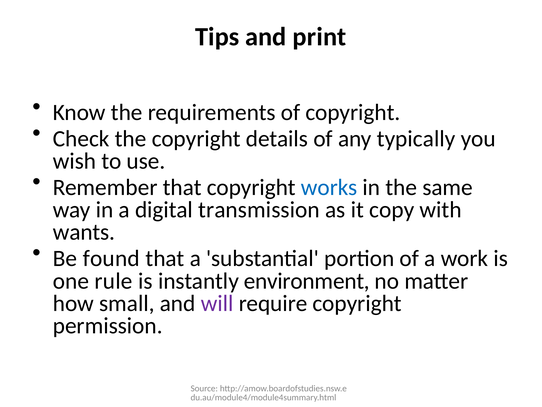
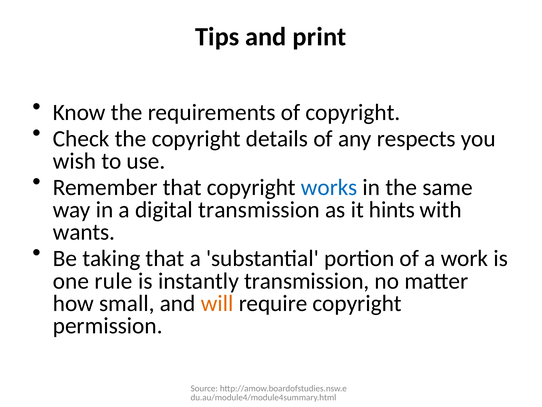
typically: typically -> respects (416, 139)
copy: copy -> hints (392, 210)
found: found -> taking (111, 258)
instantly environment: environment -> transmission (307, 281)
will colour: purple -> orange (217, 303)
